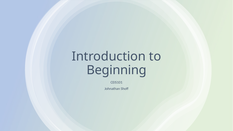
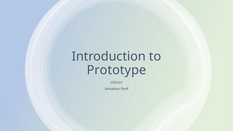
Beginning: Beginning -> Prototype (116, 70)
